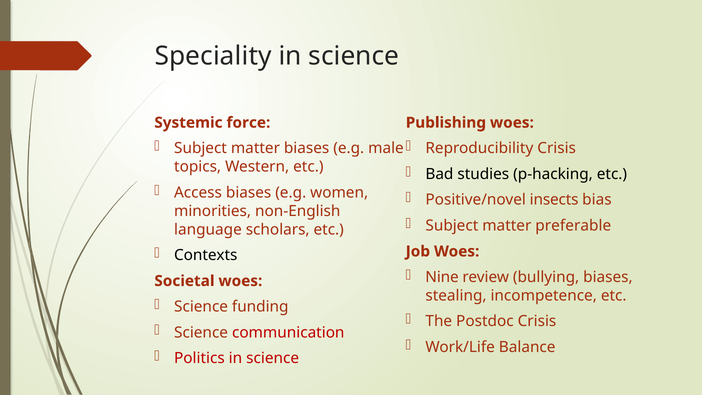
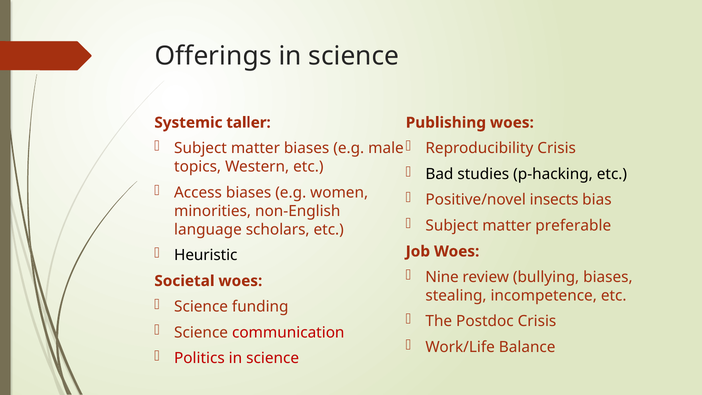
Speciality: Speciality -> Offerings (213, 56)
force: force -> taller (249, 123)
Contexts: Contexts -> Heuristic (206, 255)
